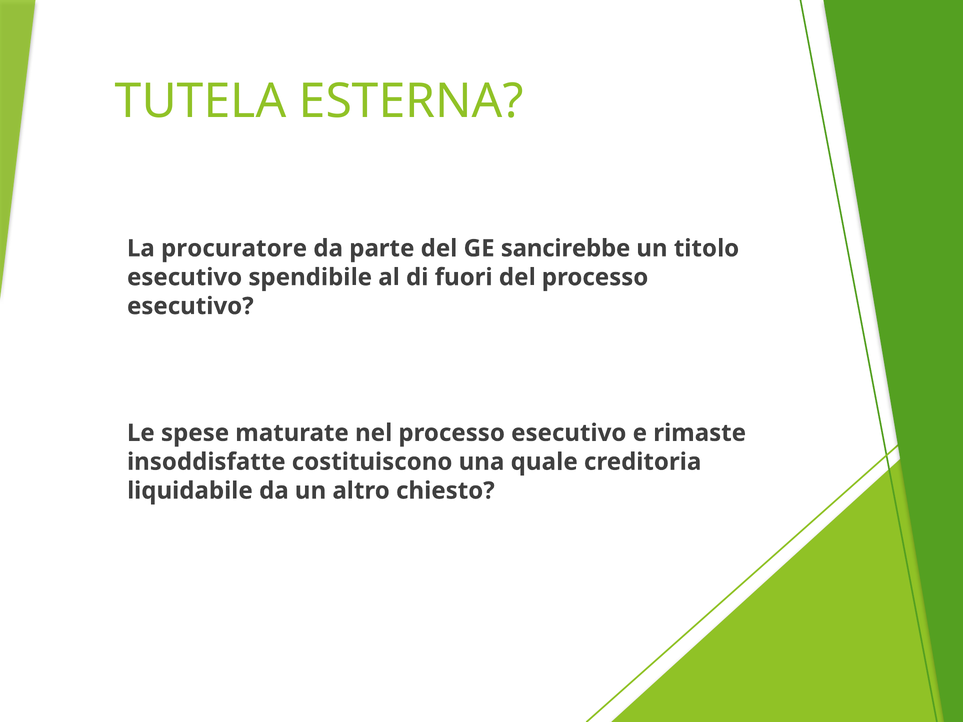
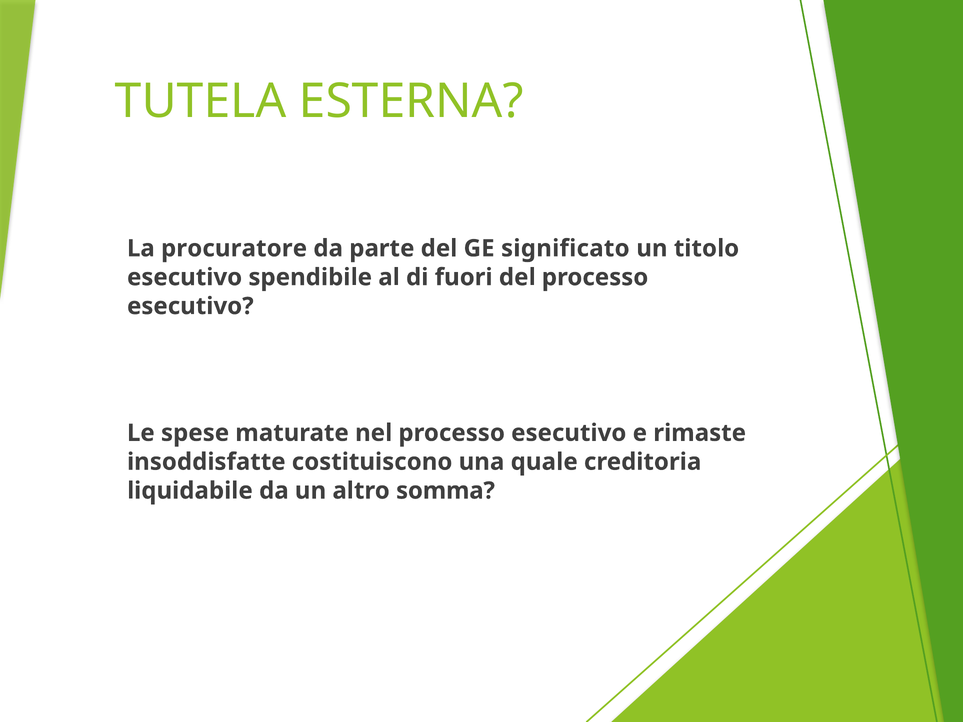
sancirebbe: sancirebbe -> significato (565, 249)
chiesto: chiesto -> somma (445, 491)
